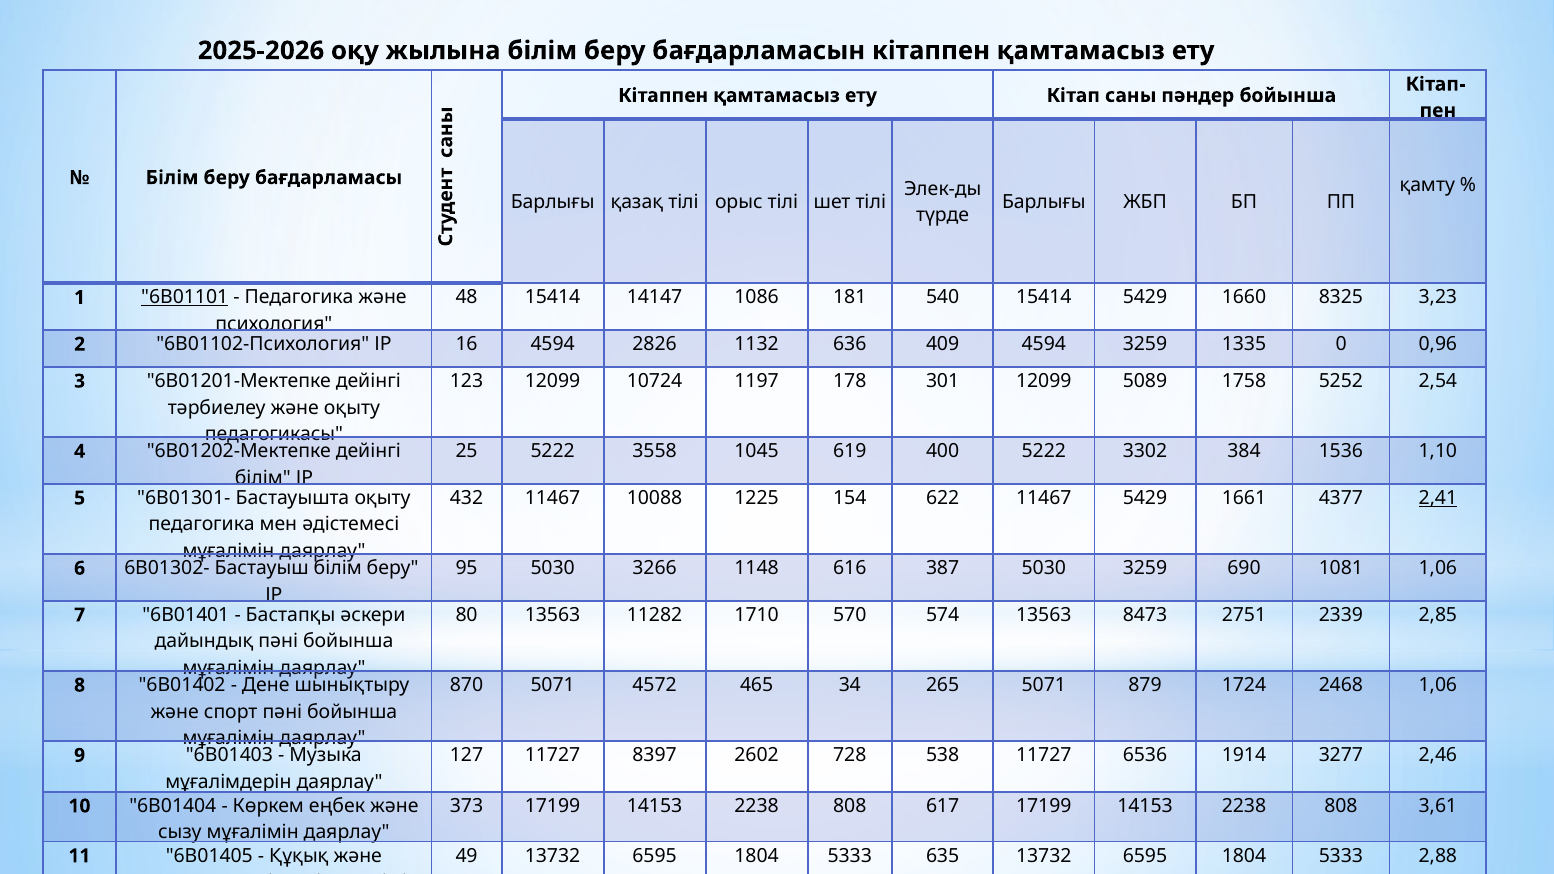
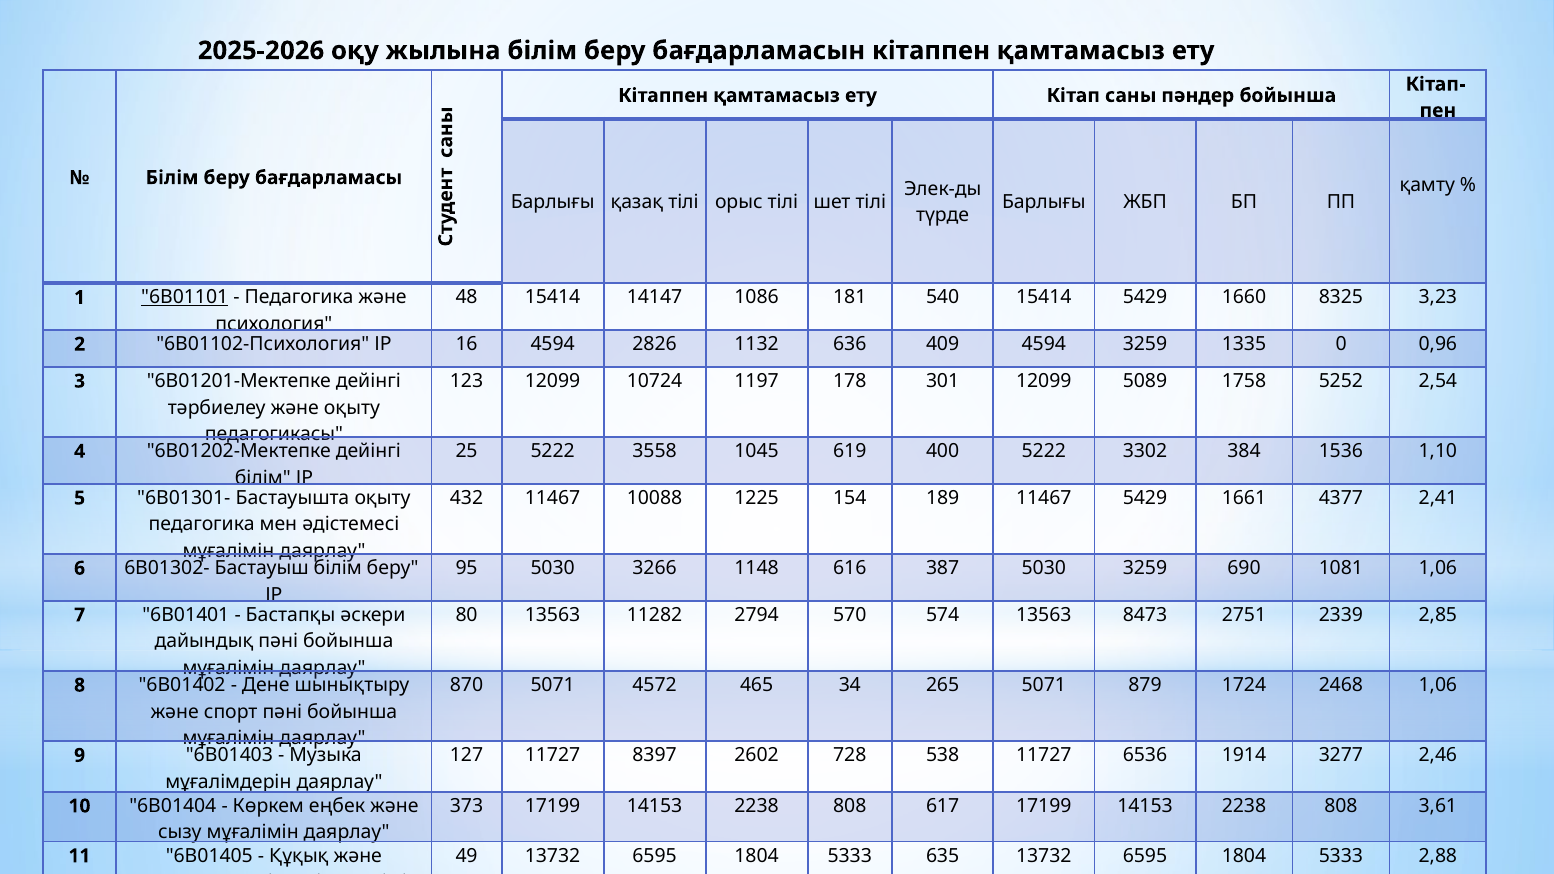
622: 622 -> 189 (943, 498)
2,41 underline: present -> none (1438, 498)
1710: 1710 -> 2794 (757, 615)
